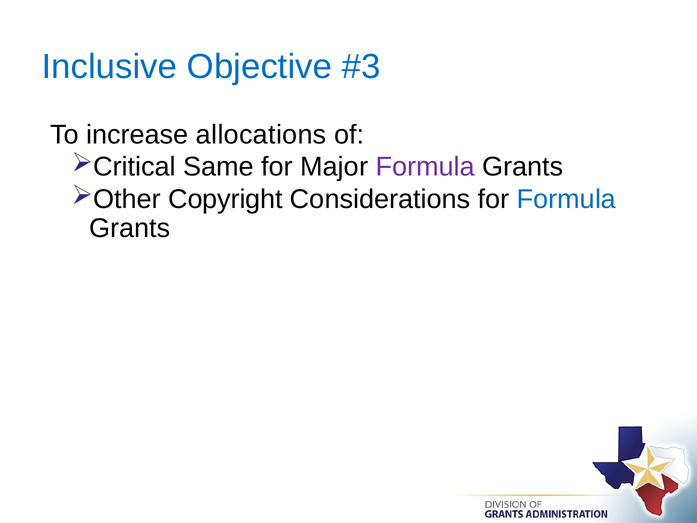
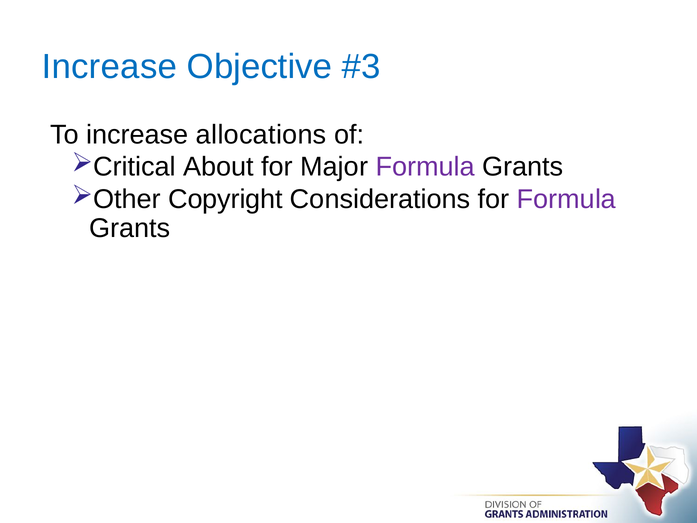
Inclusive: Inclusive -> Increase (109, 67)
Same: Same -> About (219, 167)
Formula colour: blue -> purple (566, 199)
